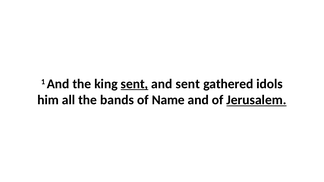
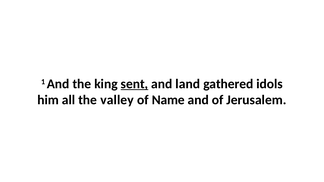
and sent: sent -> land (188, 84)
bands: bands -> valley (117, 100)
Jerusalem underline: present -> none (256, 100)
